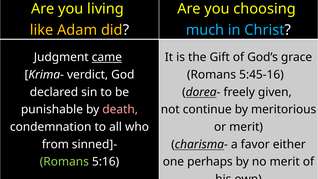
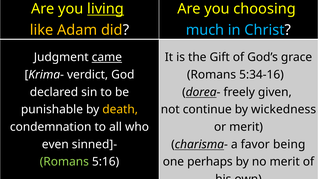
living underline: none -> present (106, 9)
5:45-16: 5:45-16 -> 5:34-16 (261, 75)
death colour: pink -> yellow (120, 109)
meritorious: meritorious -> wickedness (284, 109)
from: from -> even (55, 144)
either: either -> being (289, 144)
